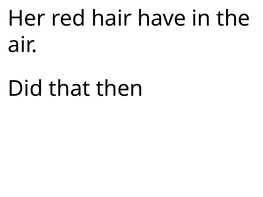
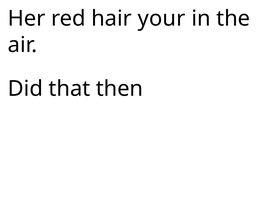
have: have -> your (161, 19)
